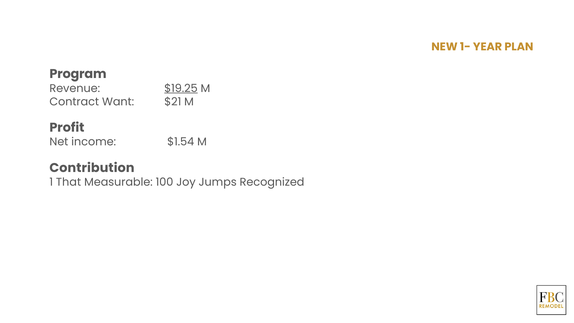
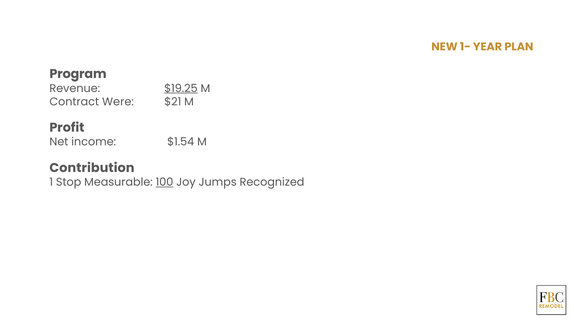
Want: Want -> Were (118, 102)
That: That -> Stop (69, 182)
100 underline: none -> present (165, 182)
